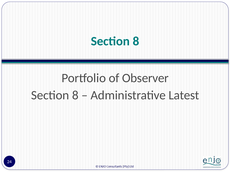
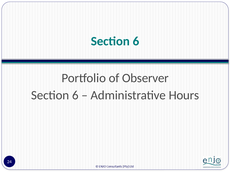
8: 8 -> 6 (136, 41)
8: 8 -> 6 (75, 95)
Latest: Latest -> Hours (184, 95)
